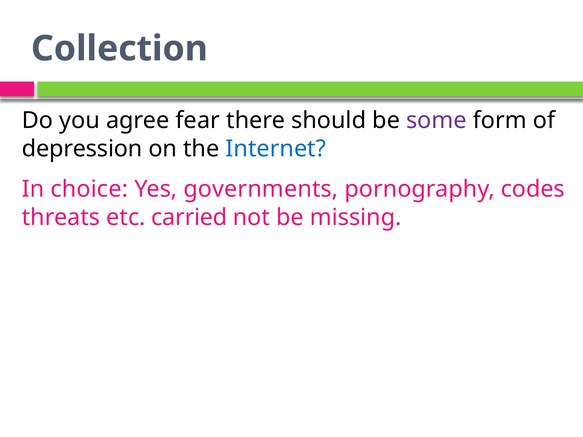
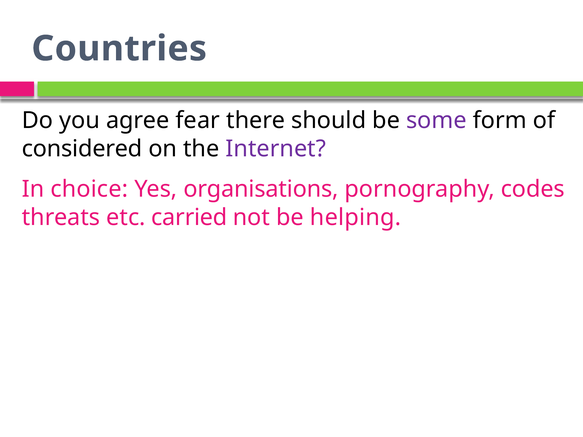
Collection: Collection -> Countries (119, 49)
depression: depression -> considered (82, 149)
Internet colour: blue -> purple (276, 149)
governments: governments -> organisations (261, 189)
missing: missing -> helping (356, 217)
